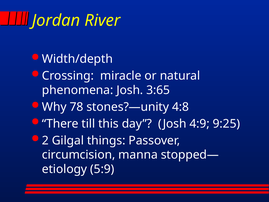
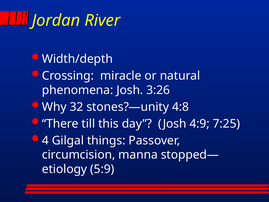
3:65: 3:65 -> 3:26 (158, 90)
78: 78 -> 32 (76, 107)
9:25: 9:25 -> 7:25 (226, 124)
2: 2 -> 4 (45, 140)
